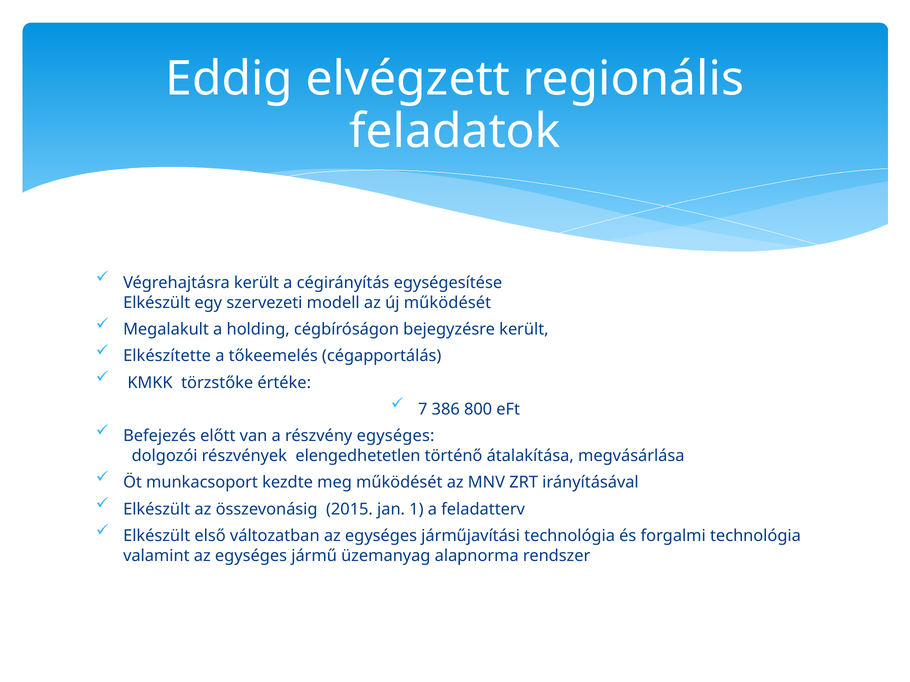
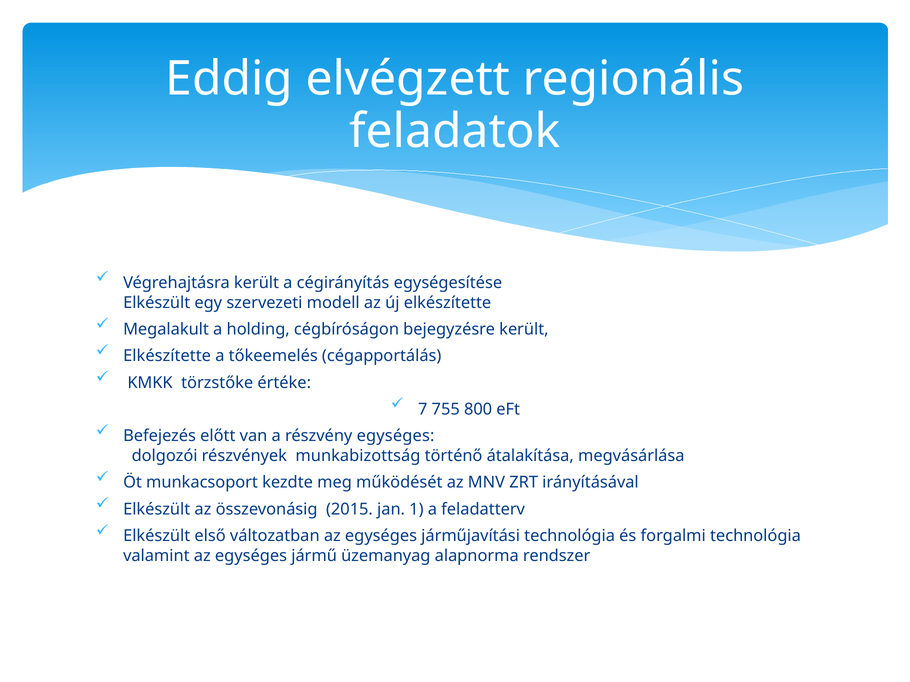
új működését: működését -> elkészítette (447, 303)
386: 386 -> 755 (446, 410)
elengedhetetlen: elengedhetetlen -> munkabizottság (358, 456)
